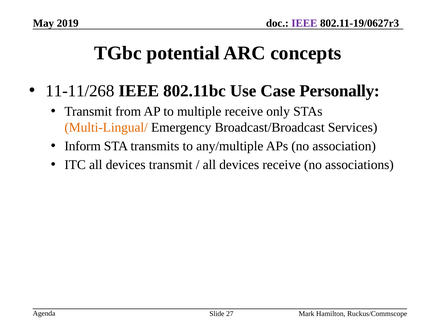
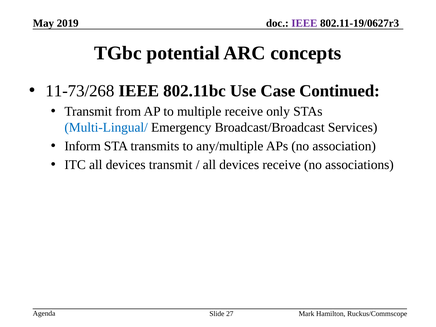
11-11/268: 11-11/268 -> 11-73/268 (80, 91)
Personally: Personally -> Continued (340, 91)
Multi-Lingual/ colour: orange -> blue (106, 127)
